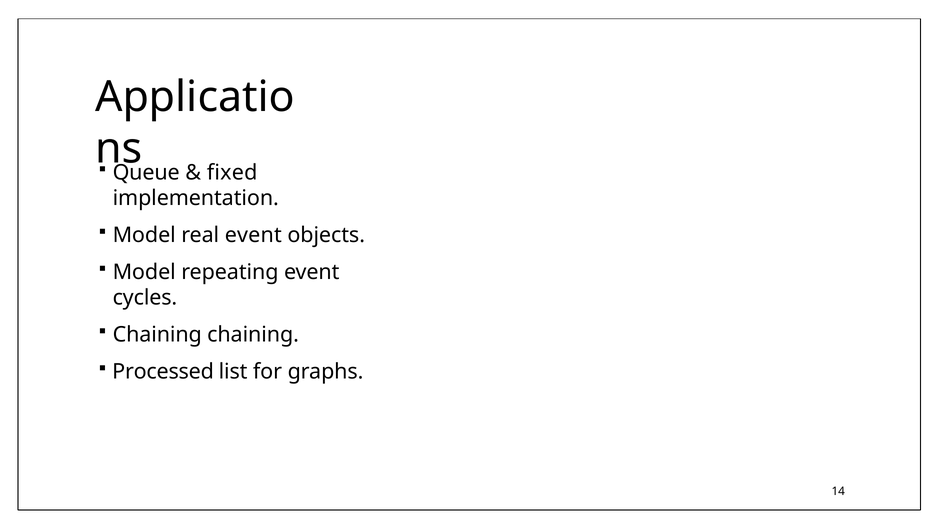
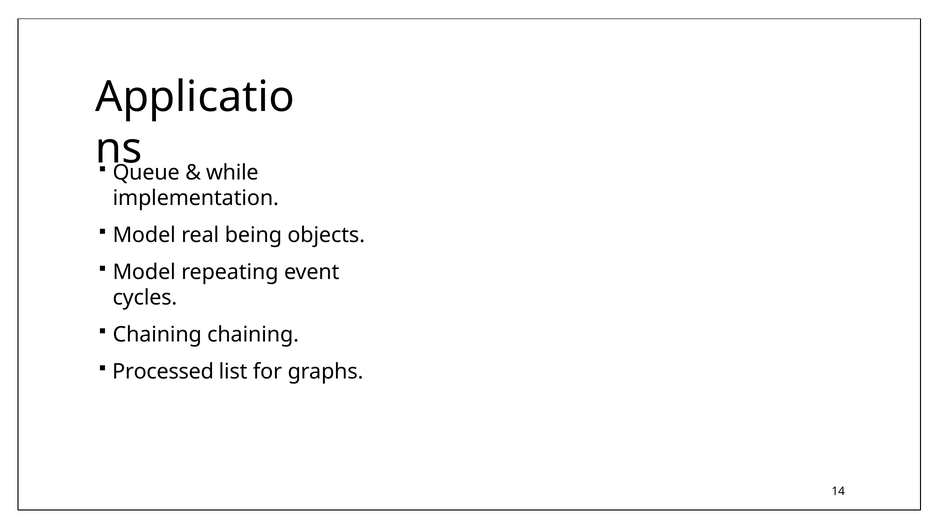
fixed: fixed -> while (232, 172)
real event: event -> being (253, 235)
